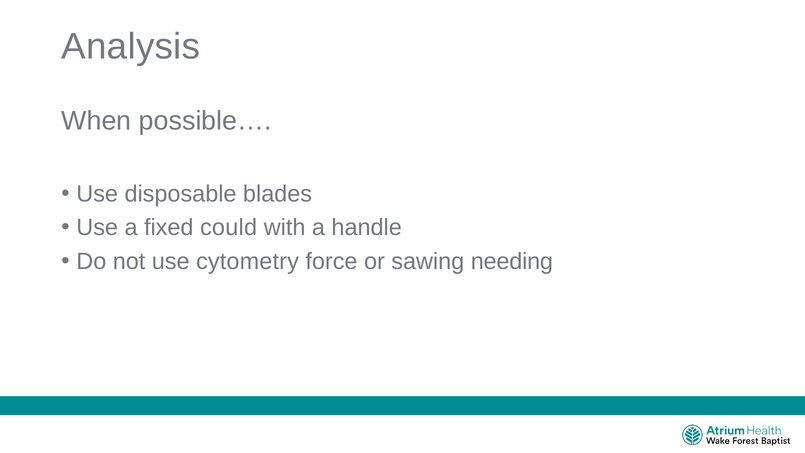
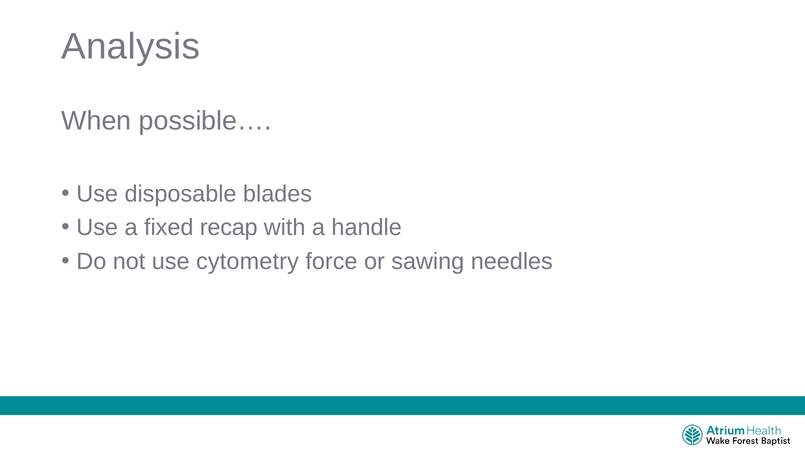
could: could -> recap (229, 228)
needing: needing -> needles (512, 261)
